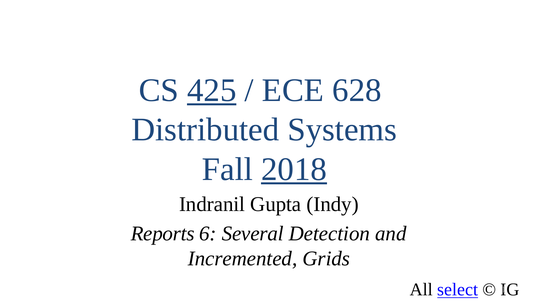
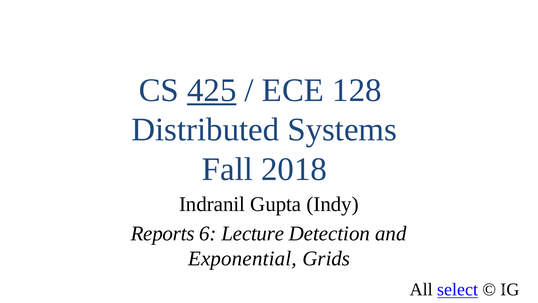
628: 628 -> 128 (357, 90)
2018 underline: present -> none (294, 169)
Several: Several -> Lecture (253, 233)
Incremented: Incremented -> Exponential (242, 258)
